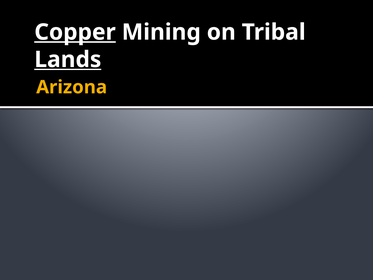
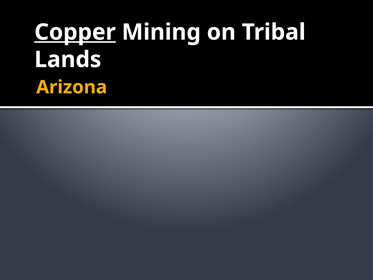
Lands underline: present -> none (68, 60)
